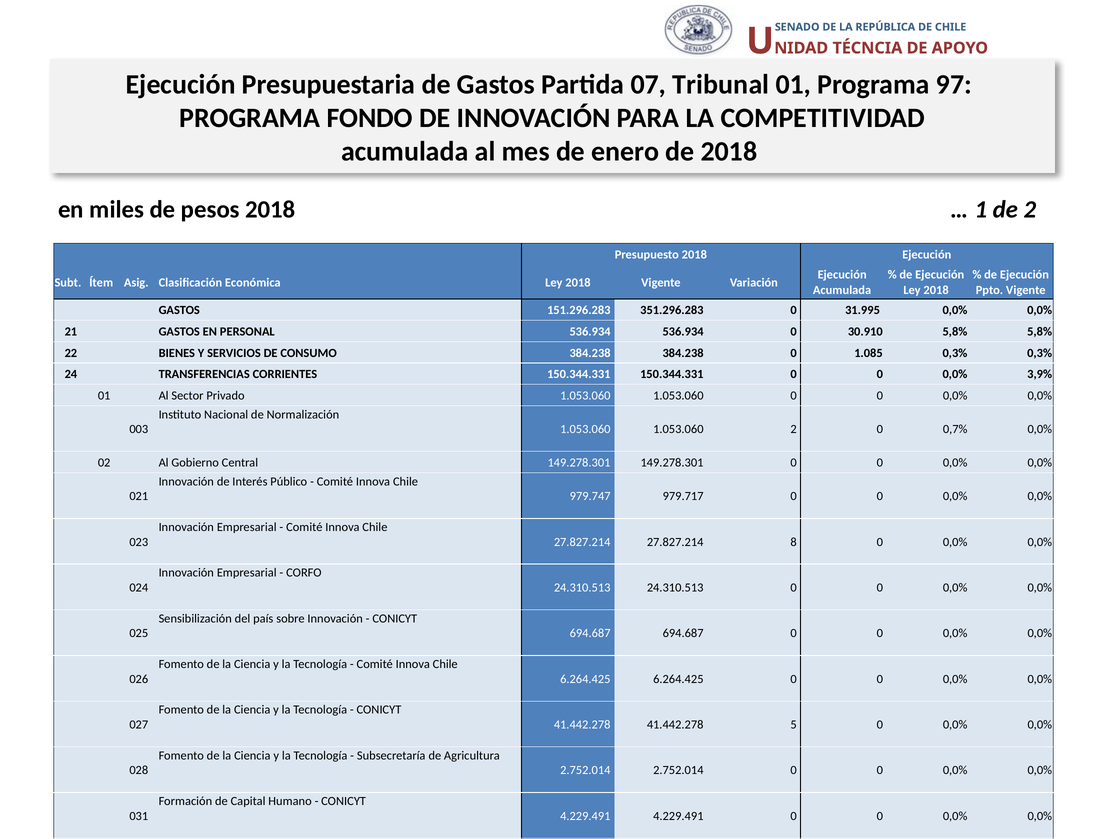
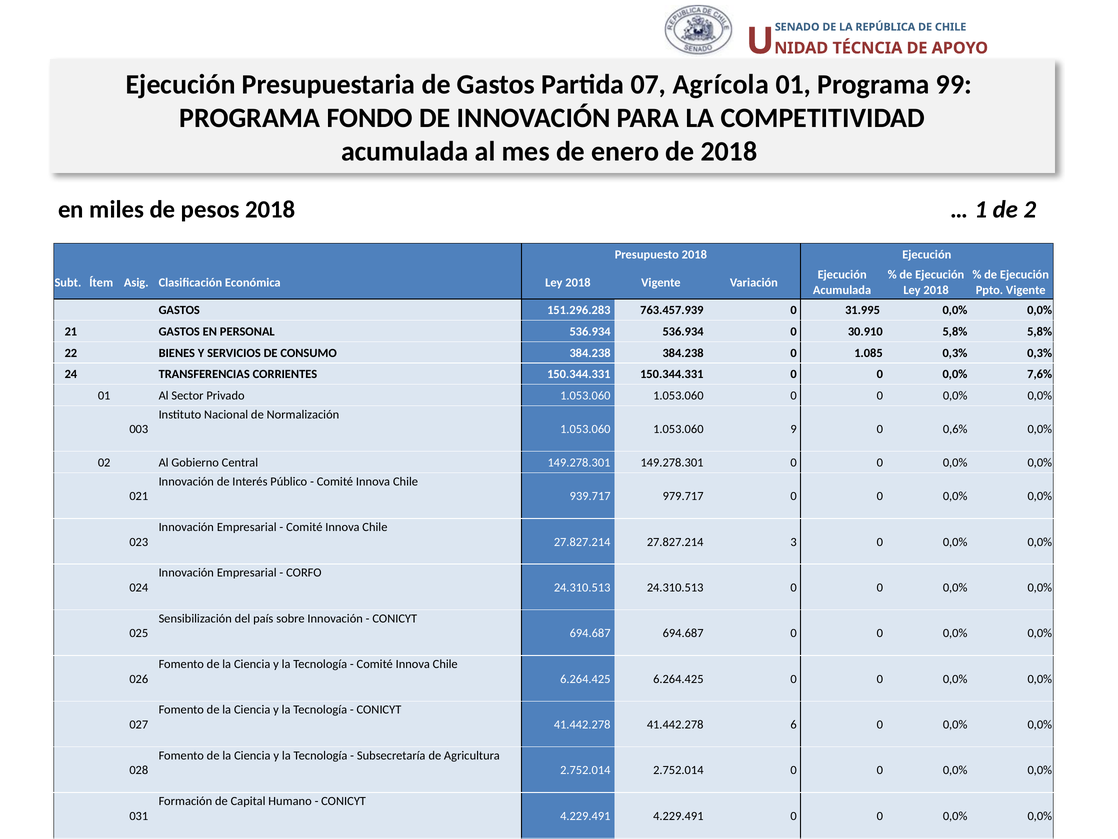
Tribunal: Tribunal -> Agrícola (721, 84)
97: 97 -> 99 (954, 84)
351.296.283: 351.296.283 -> 763.457.939 (672, 310)
3,9%: 3,9% -> 7,6% (1040, 374)
1.053.060 2: 2 -> 9 (794, 429)
0,7%: 0,7% -> 0,6% (955, 429)
979.747: 979.747 -> 939.717 (590, 496)
8: 8 -> 3 (794, 542)
5: 5 -> 6 (794, 724)
